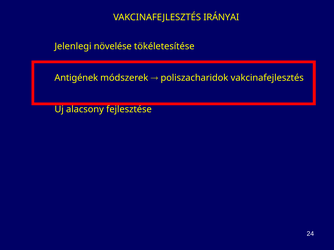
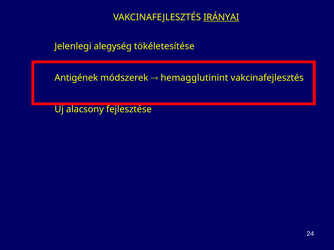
IRÁNYAI underline: none -> present (221, 17)
növelése: növelése -> alegység (113, 46)
poliszacharidok: poliszacharidok -> hemagglutinint (194, 78)
